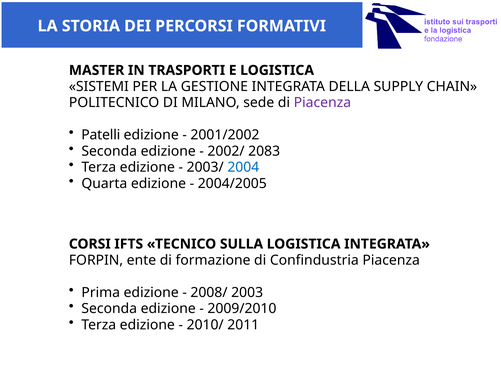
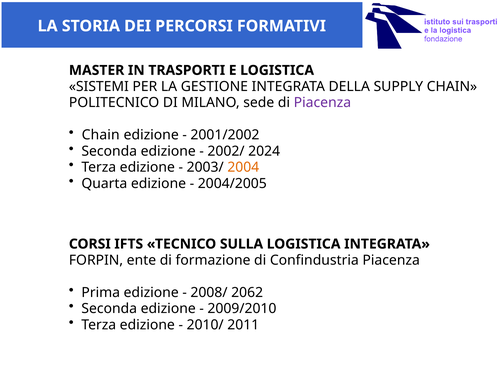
Patelli: Patelli -> Chain (101, 135)
2083: 2083 -> 2024 (264, 151)
2004 colour: blue -> orange (243, 167)
2003: 2003 -> 2062 (247, 292)
